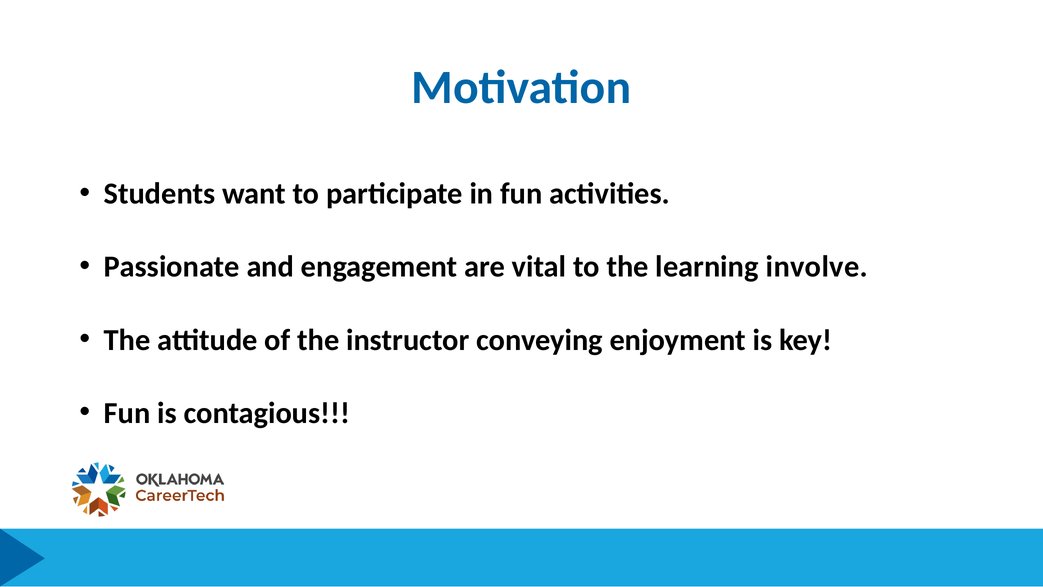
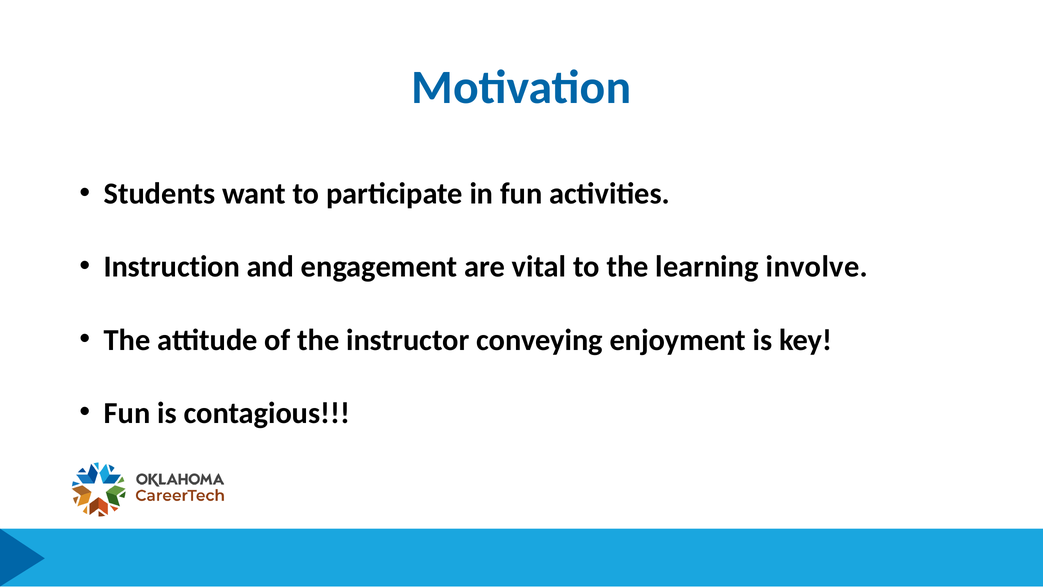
Passionate: Passionate -> Instruction (172, 267)
